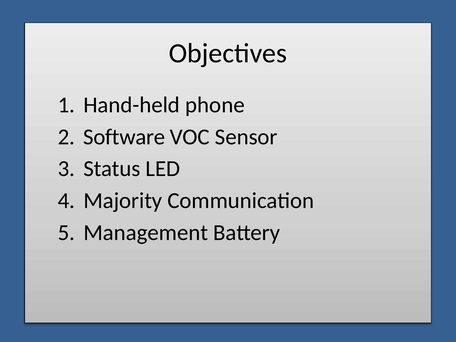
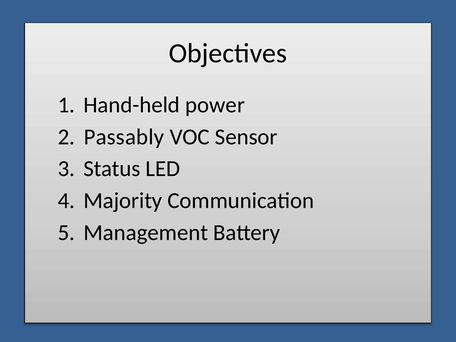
phone: phone -> power (215, 105)
Software: Software -> Passably (124, 137)
